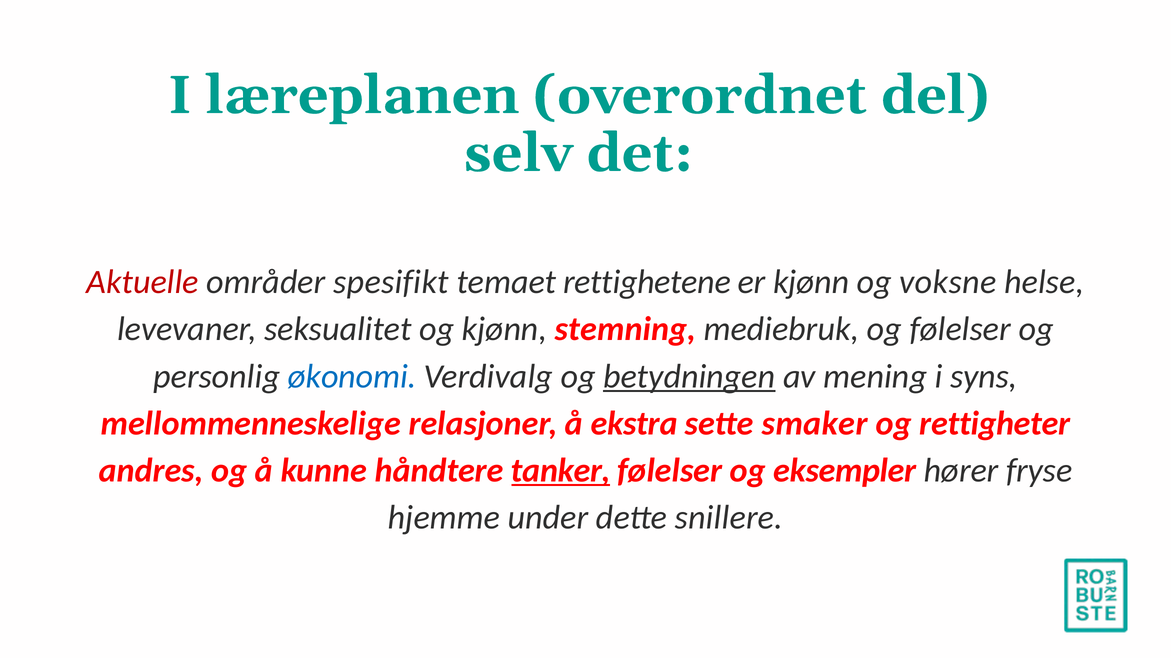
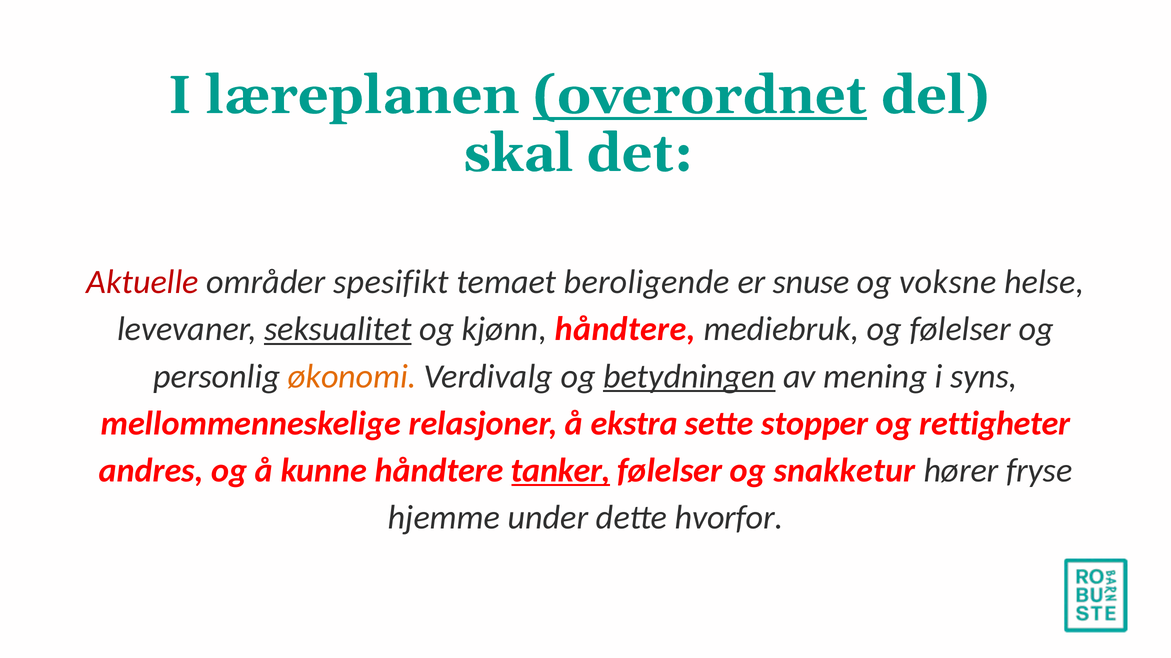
overordnet underline: none -> present (700, 95)
selv: selv -> skal (518, 153)
rettighetene: rettighetene -> beroligende (647, 282)
er kjønn: kjønn -> snuse (811, 282)
seksualitet underline: none -> present (338, 330)
kjønn stemning: stemning -> håndtere (625, 330)
økonomi colour: blue -> orange (352, 377)
smaker: smaker -> stopper (815, 424)
eksempler: eksempler -> snakketur (844, 471)
snillere: snillere -> hvorfor (729, 518)
